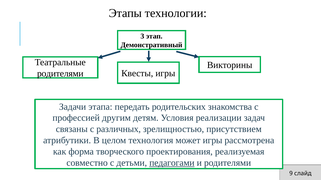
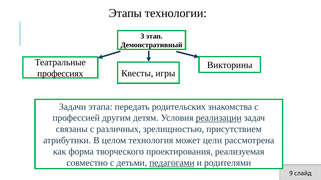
родителями: родителями -> профессиях (60, 74)
реализации underline: none -> present (219, 118)
может игры: игры -> цели (212, 141)
